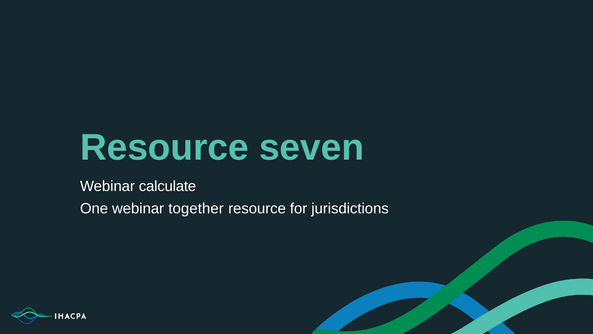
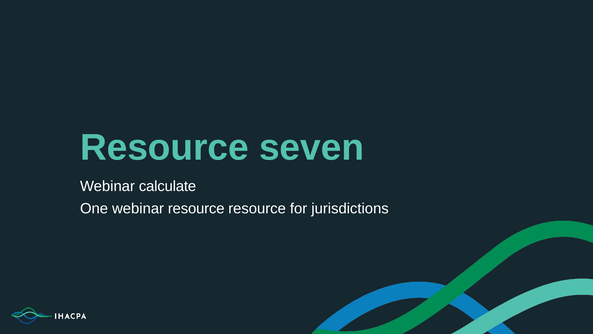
webinar together: together -> resource (196, 208)
